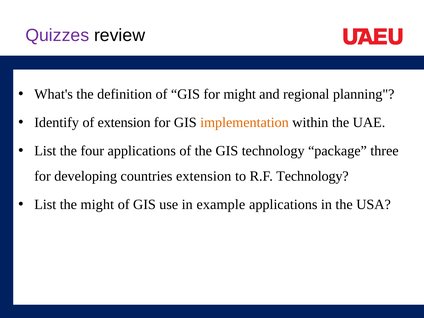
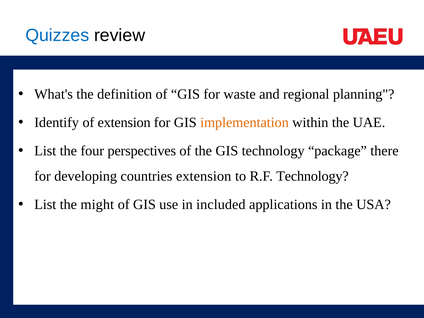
Quizzes colour: purple -> blue (57, 35)
for might: might -> waste (240, 94)
four applications: applications -> perspectives (142, 151)
three: three -> there (385, 151)
example: example -> included (221, 204)
